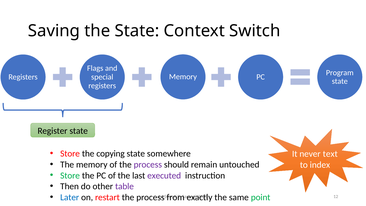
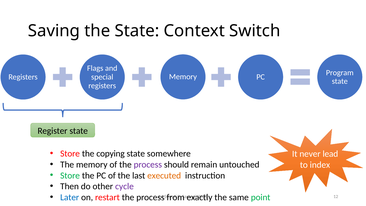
text: text -> lead (330, 154)
executed colour: purple -> orange (164, 175)
table: table -> cycle (124, 186)
